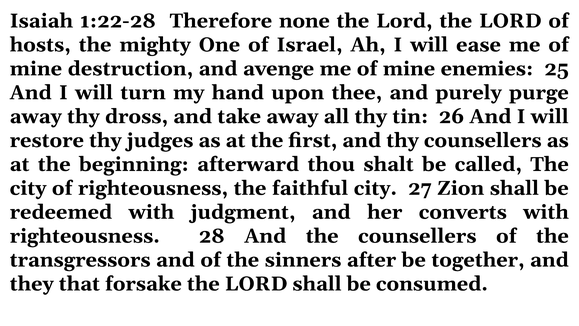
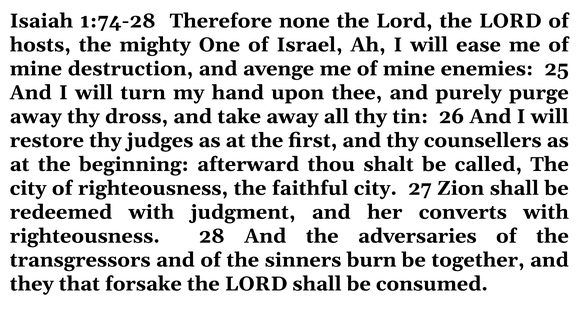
1:22-28: 1:22-28 -> 1:74-28 (118, 21)
the counsellers: counsellers -> adversaries (417, 236)
after: after -> burn (372, 260)
